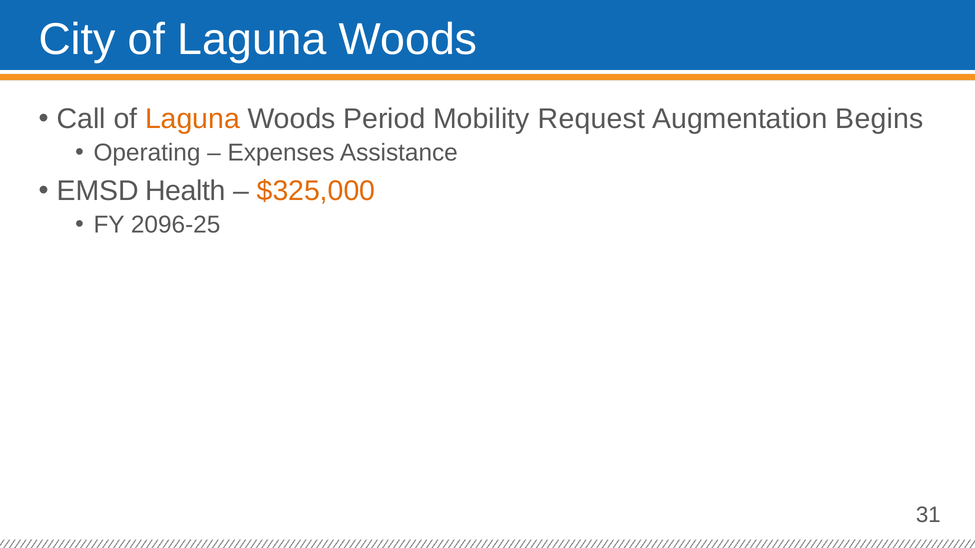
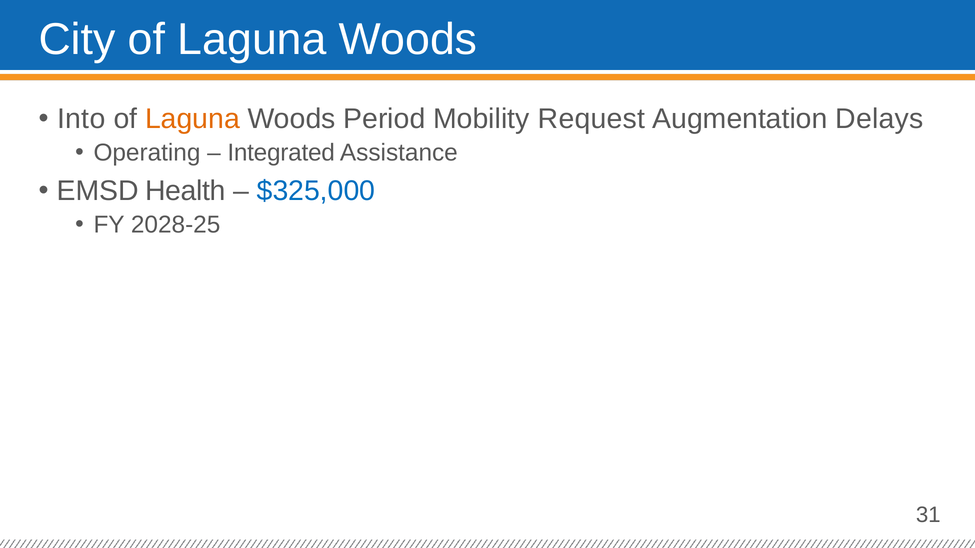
Call: Call -> Into (81, 119)
Begins: Begins -> Delays (879, 119)
Expenses: Expenses -> Integrated (281, 153)
$325,000 colour: orange -> blue (316, 191)
2096-25: 2096-25 -> 2028-25 (176, 225)
